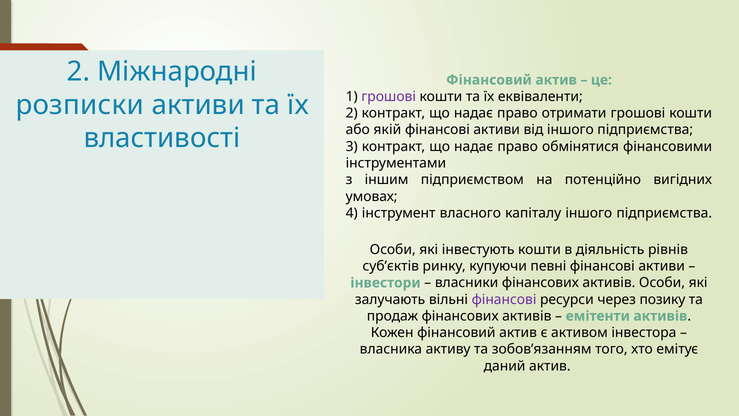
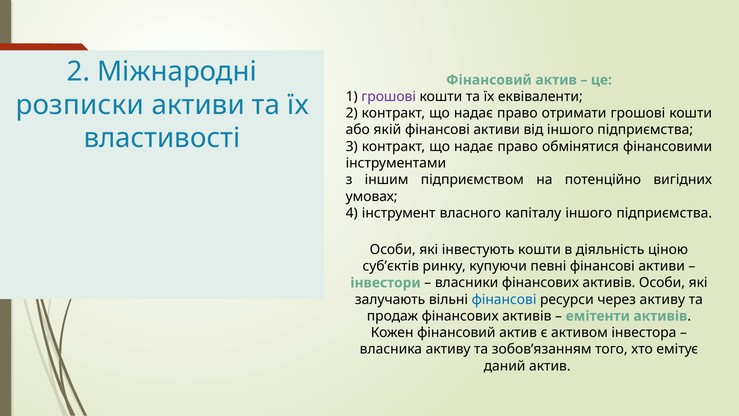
рівнів: рівнів -> ціною (668, 249)
фінансові colour: purple -> blue (504, 299)
через позику: позику -> активу (662, 299)
